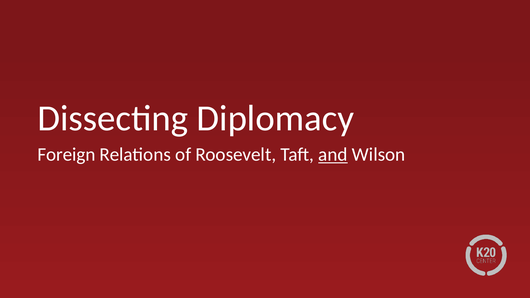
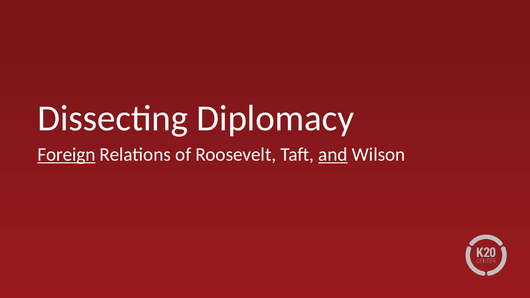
Foreign underline: none -> present (66, 155)
